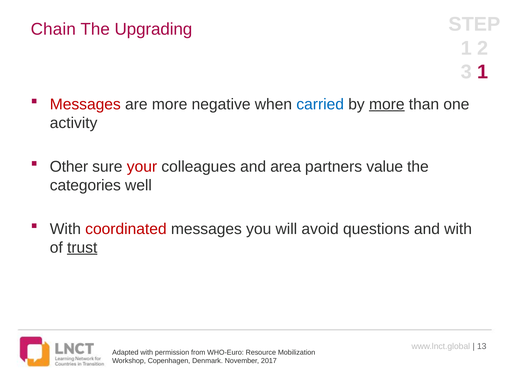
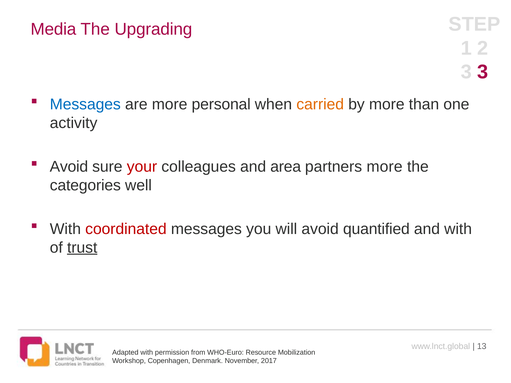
Chain: Chain -> Media (53, 29)
3 1: 1 -> 3 (483, 72)
Messages colour: red -> blue (85, 104)
negative: negative -> personal (221, 104)
carried colour: blue -> orange (320, 104)
more underline: present -> none (387, 104)
Other: Other -> Avoid (69, 167)
partners value: value -> more (385, 167)
questions: questions -> quantified (376, 229)
